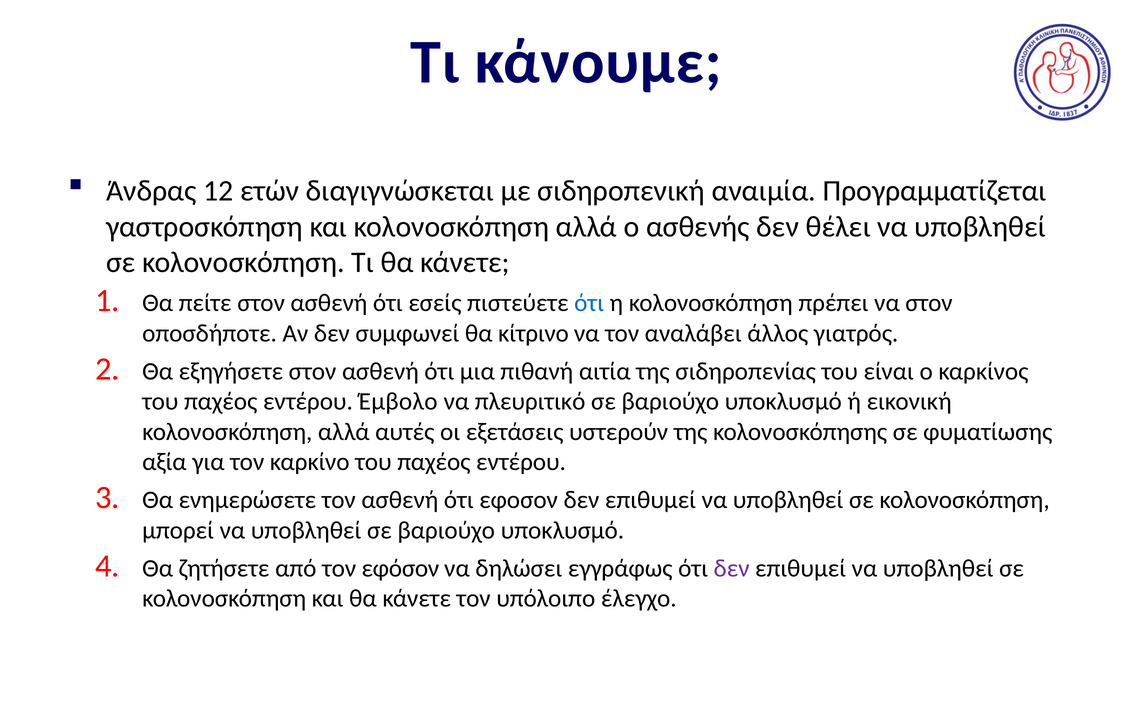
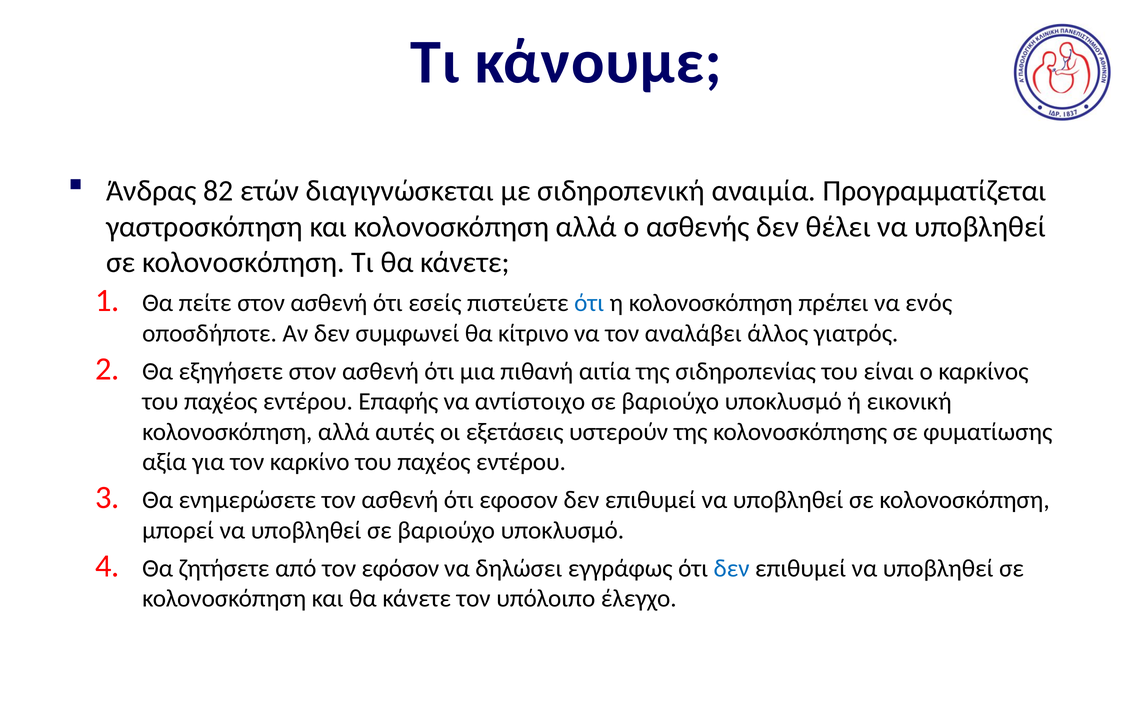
12: 12 -> 82 (218, 191)
να στον: στον -> ενός (929, 303)
Έμβολο: Έμβολο -> Επαφής (398, 402)
πλευριτικό: πλευριτικό -> αντίστοιχο (530, 402)
δεν colour: purple -> blue (732, 569)
